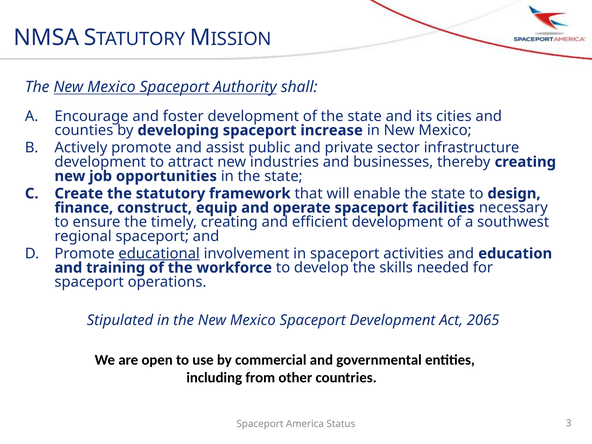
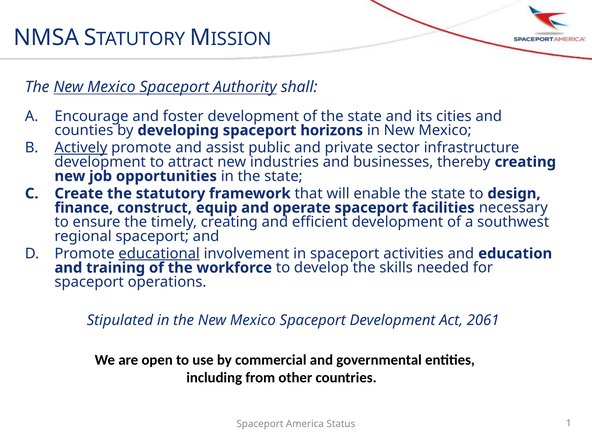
increase: increase -> horizons (332, 130)
Actively underline: none -> present (81, 148)
2065: 2065 -> 2061 (483, 320)
3: 3 -> 1 (569, 423)
